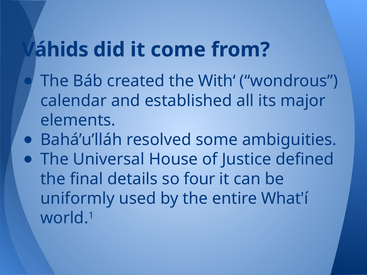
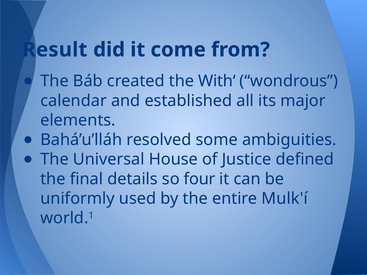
Váhids: Váhids -> Result (55, 50)
What'í: What'í -> Mulk'í (285, 199)
